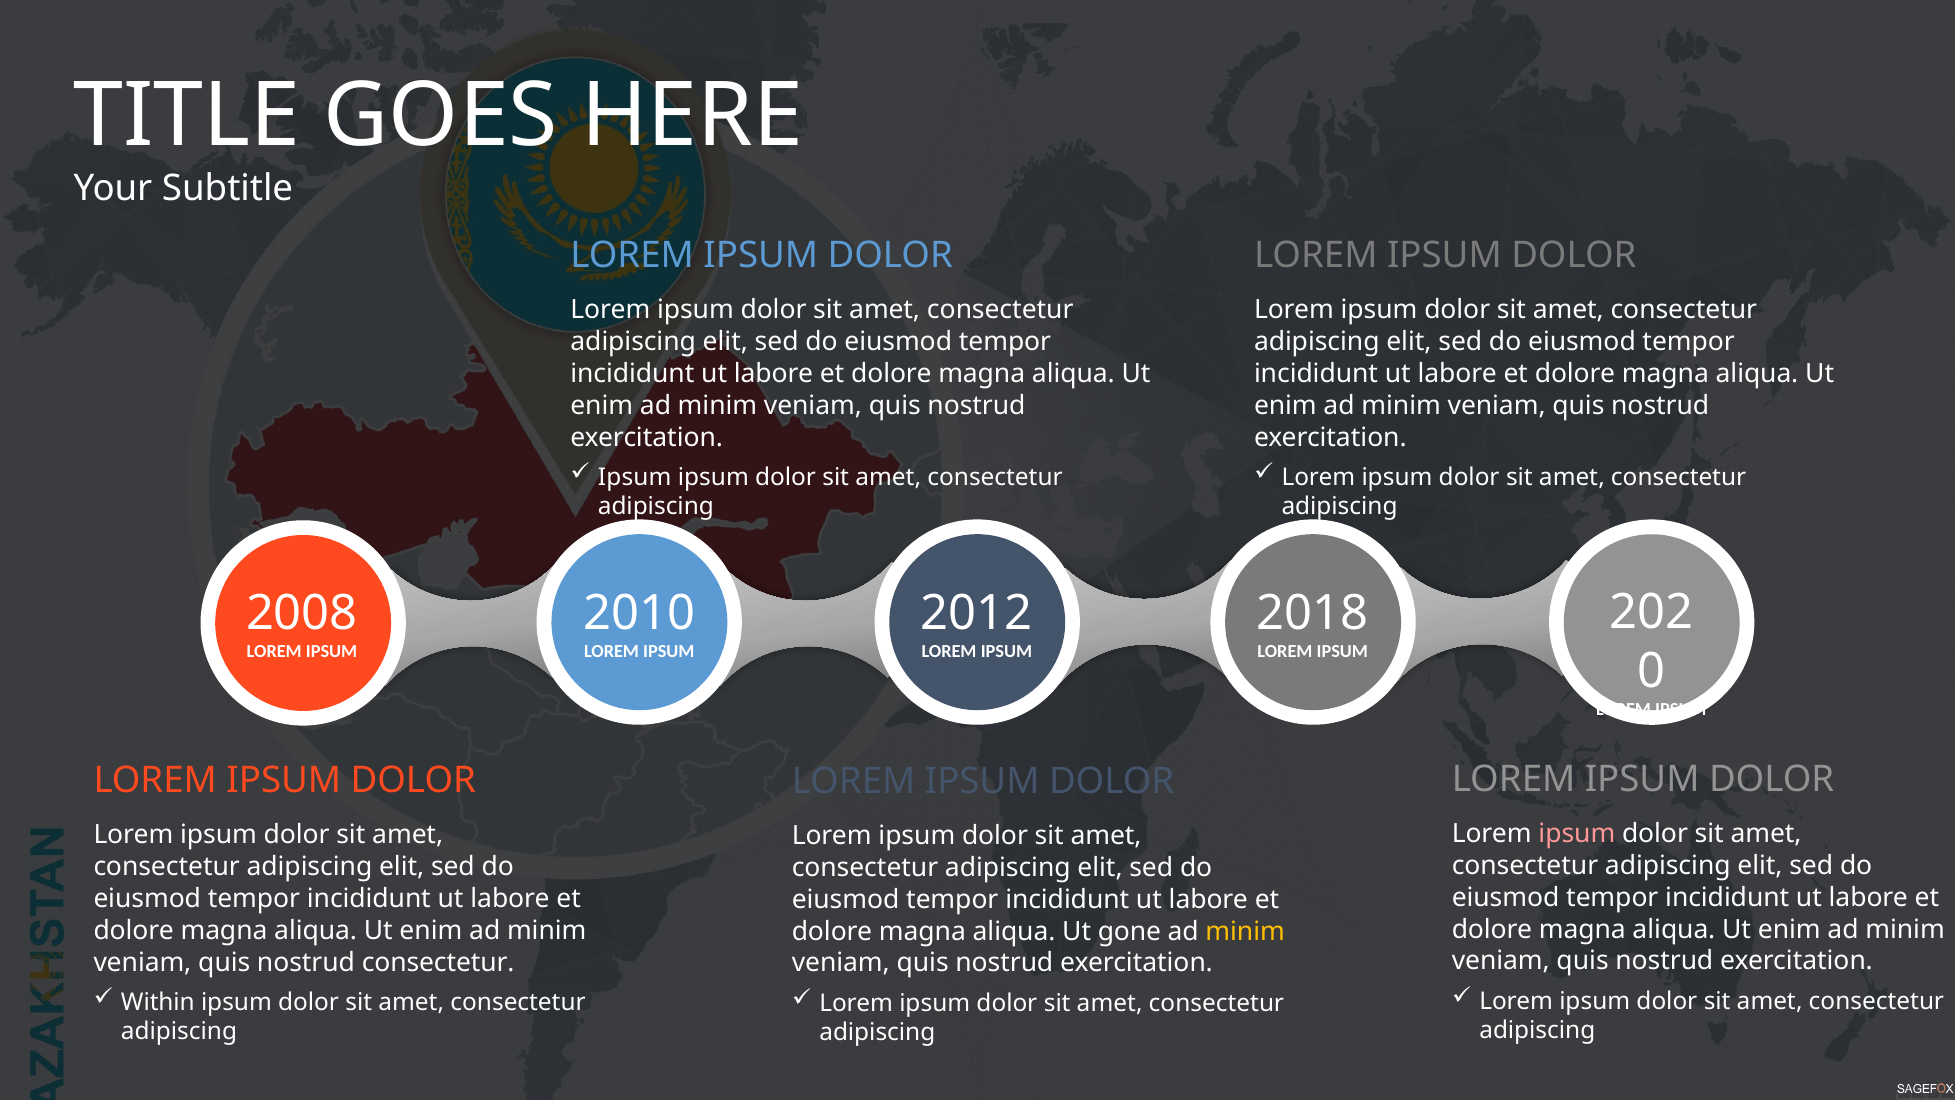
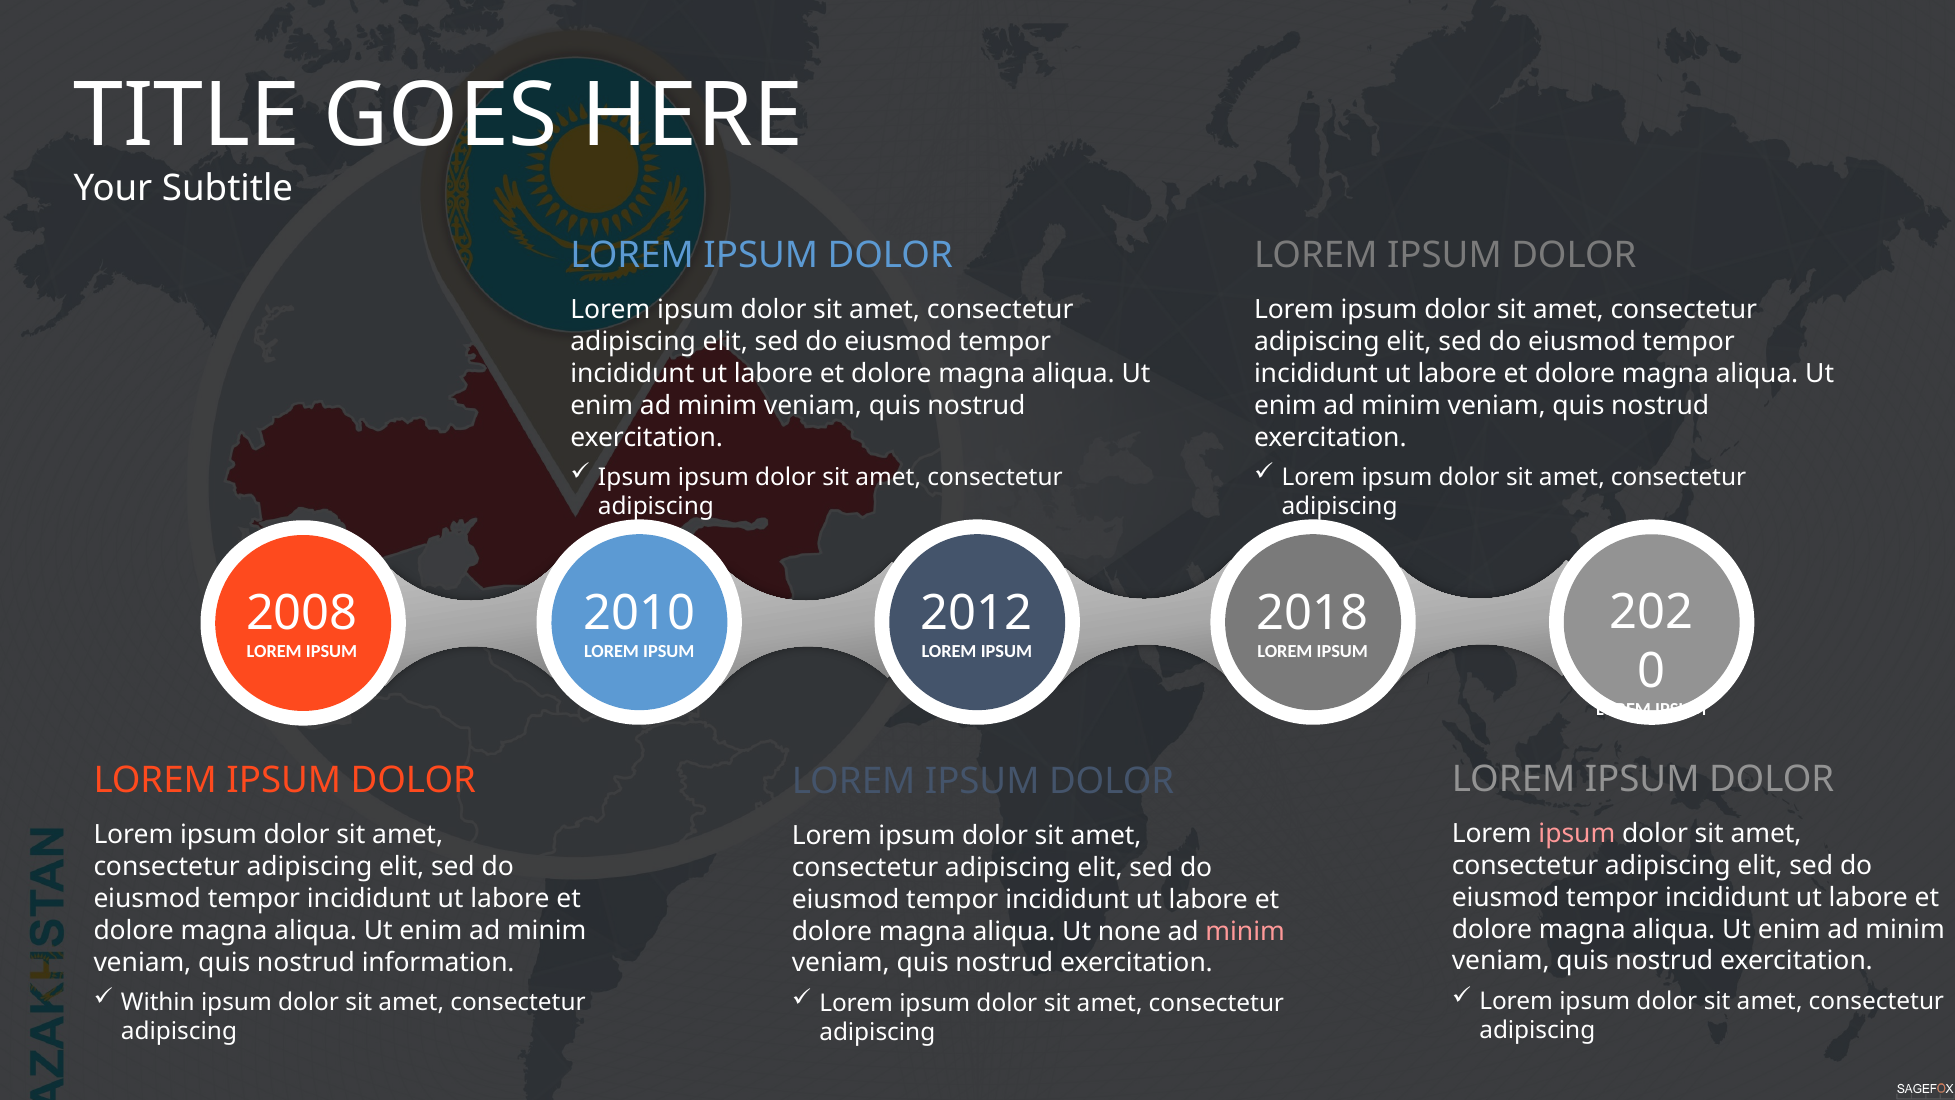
gone: gone -> none (1129, 931)
minim colour: yellow -> pink (1245, 931)
nostrud consectetur: consectetur -> information (438, 962)
